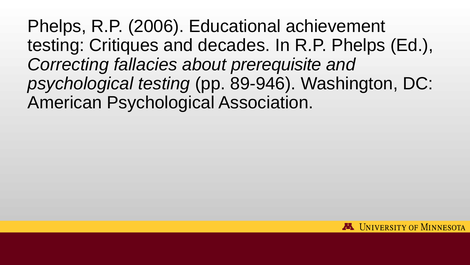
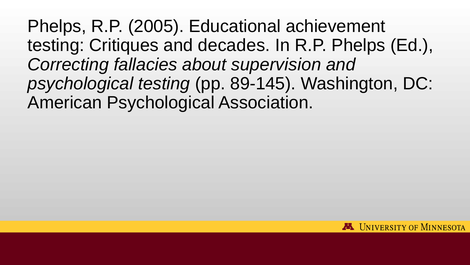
2006: 2006 -> 2005 (156, 26)
prerequisite: prerequisite -> supervision (276, 64)
89-946: 89-946 -> 89-145 (263, 83)
